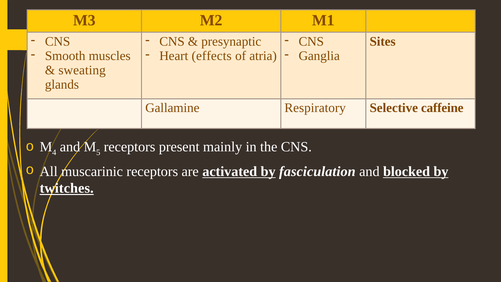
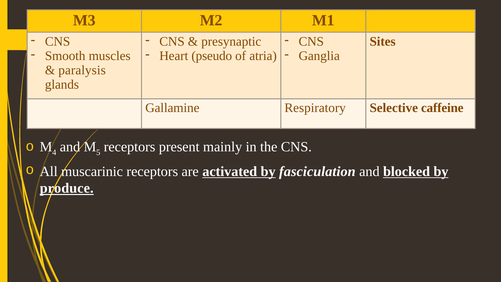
effects: effects -> pseudo (212, 56)
sweating: sweating -> paralysis (82, 70)
twitches: twitches -> produce (67, 188)
